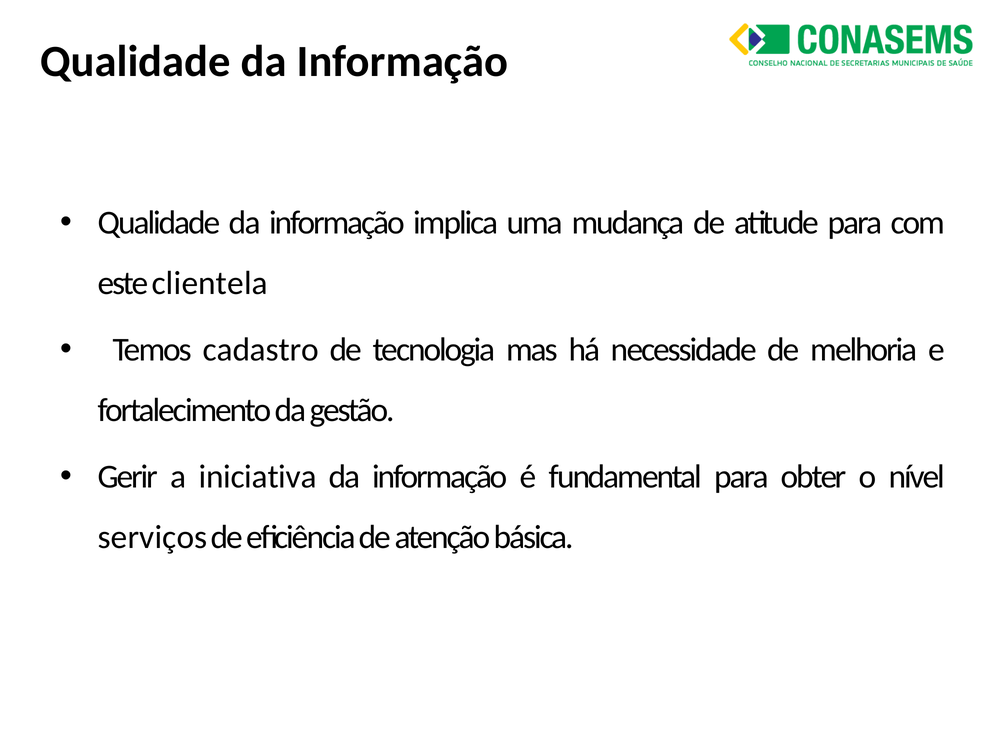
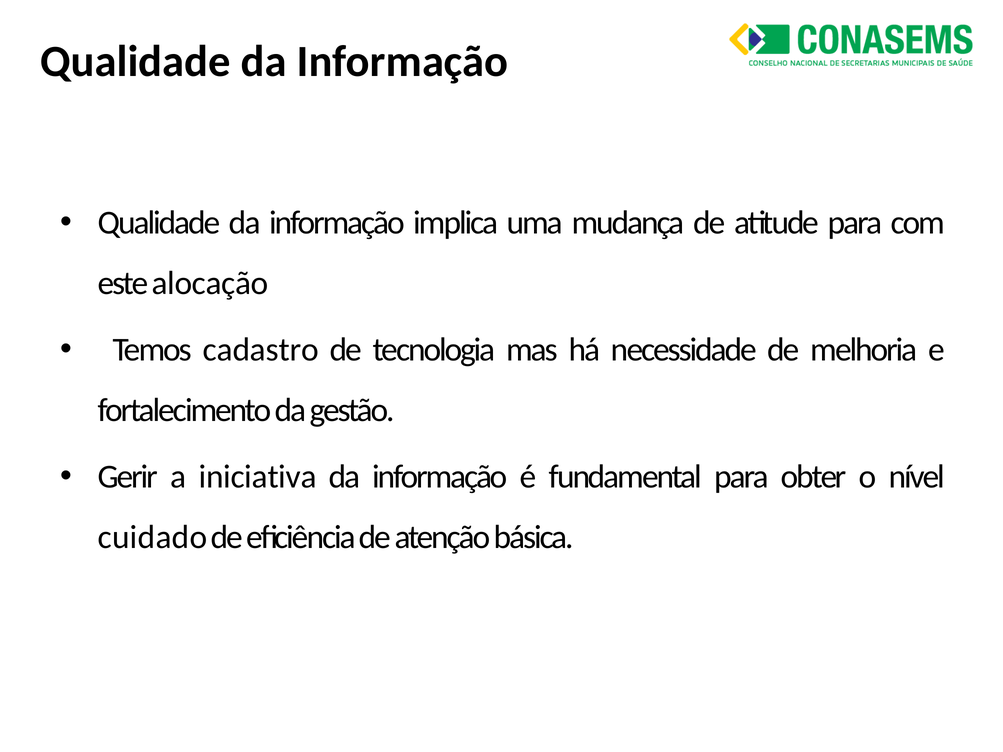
clientela: clientela -> alocação (210, 283)
serviços: serviços -> cuidado (153, 537)
